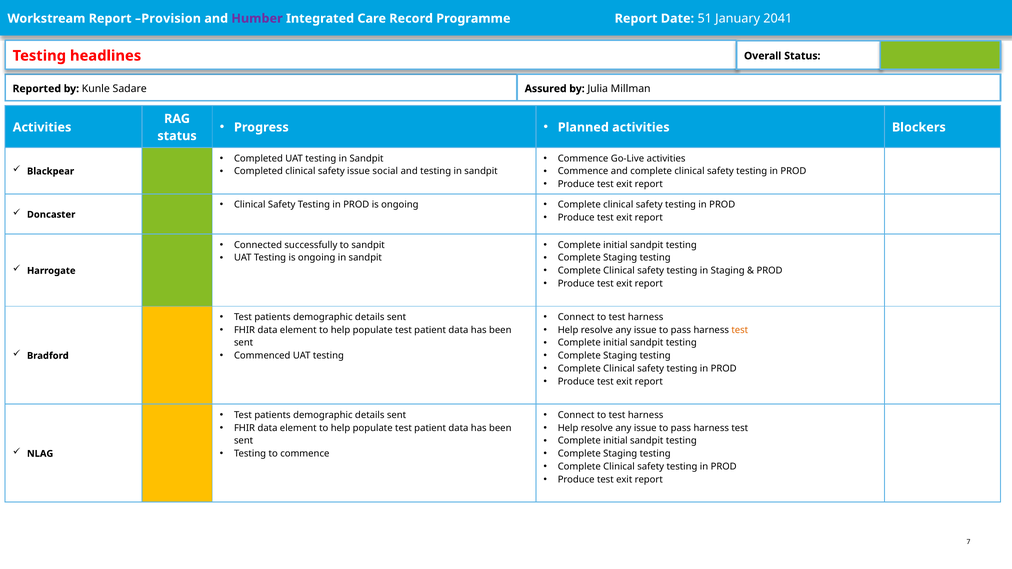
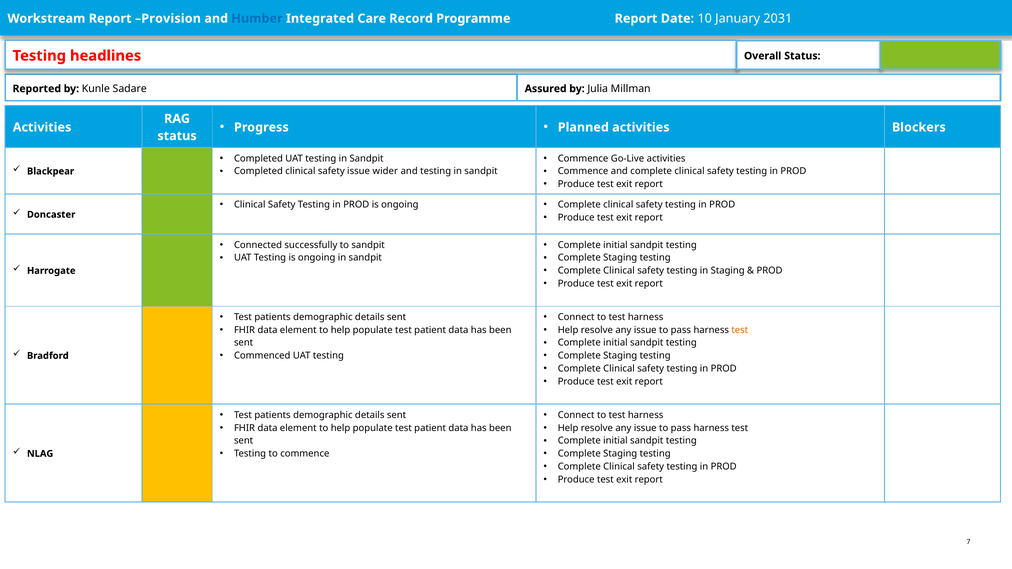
Humber colour: purple -> blue (257, 19)
51: 51 -> 10 (705, 19)
2041: 2041 -> 2031 (778, 19)
social: social -> wider (385, 171)
